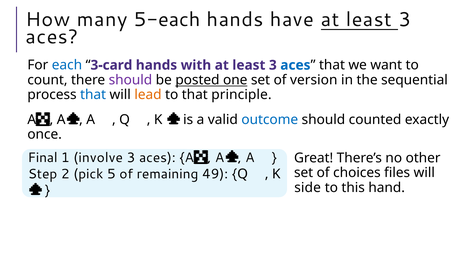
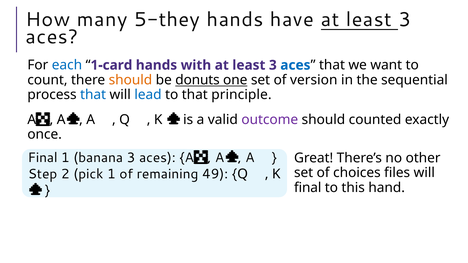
5-each: 5-each -> 5-they (167, 20)
3-card: 3-card -> 1-card (111, 65)
should colour: purple -> orange (130, 80)
posted: posted -> donuts (197, 80)
lead colour: orange -> blue (148, 95)
outcome colour: blue -> purple (270, 120)
involve: involve -> banana (98, 158)
pick 5: 5 -> 1 (111, 174)
side: side -> final (308, 188)
